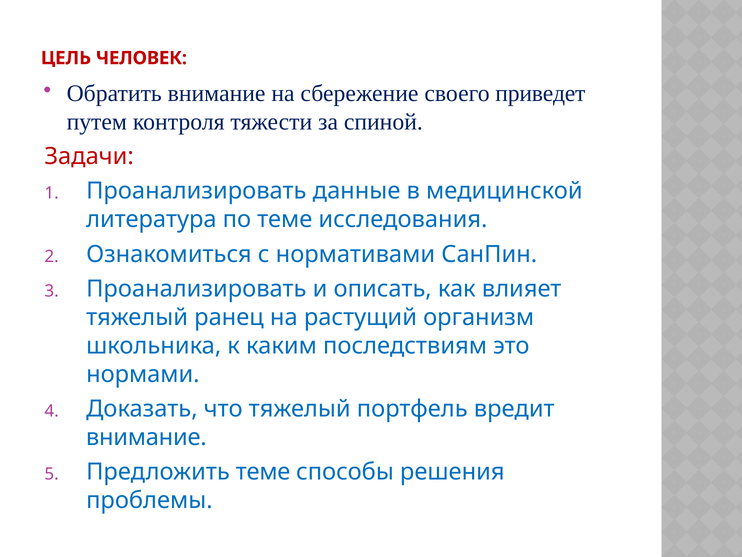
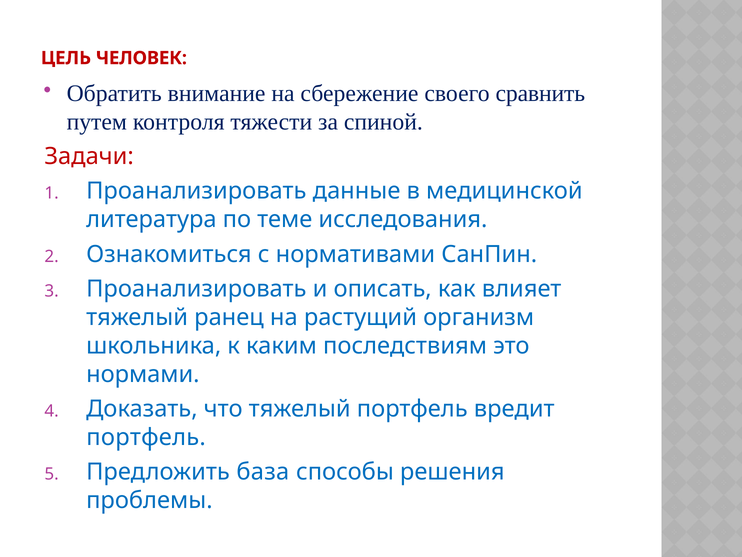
приведет: приведет -> сравнить (540, 93)
внимание: внимание -> портфель (146, 437)
Предложить теме: теме -> база (263, 472)
